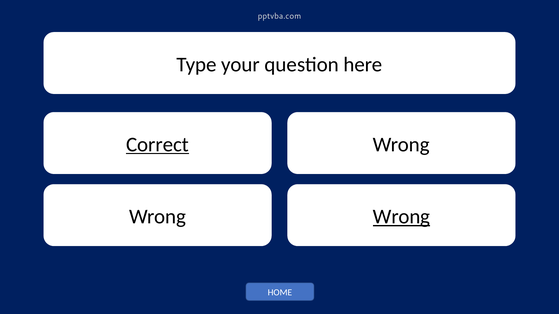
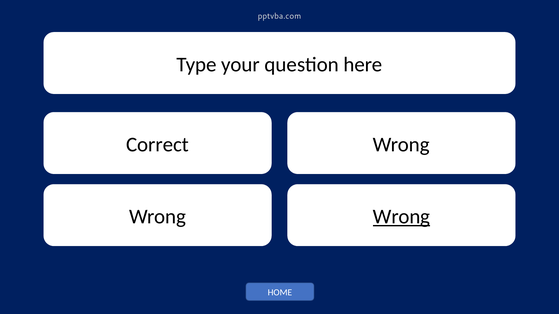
Correct underline: present -> none (158, 145)
